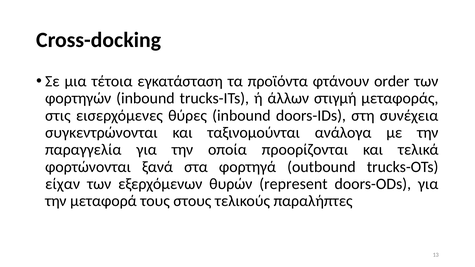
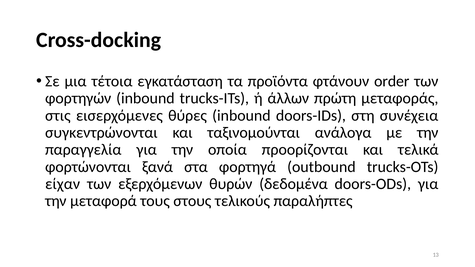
στιγμή: στιγμή -> πρώτη (335, 98)
represent: represent -> δεδομένα (294, 184)
